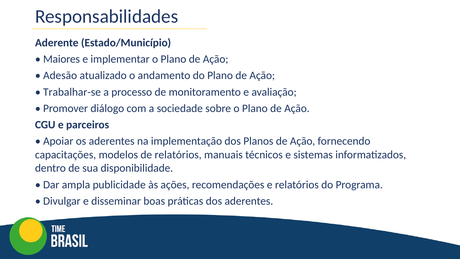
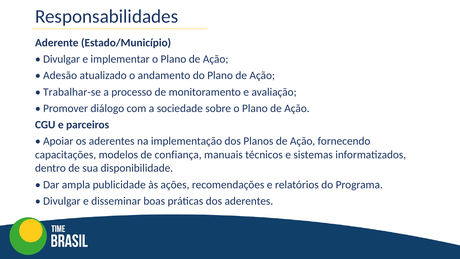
Maiores: Maiores -> Divulgar (62, 59)
de relatórios: relatórios -> confiança (178, 155)
